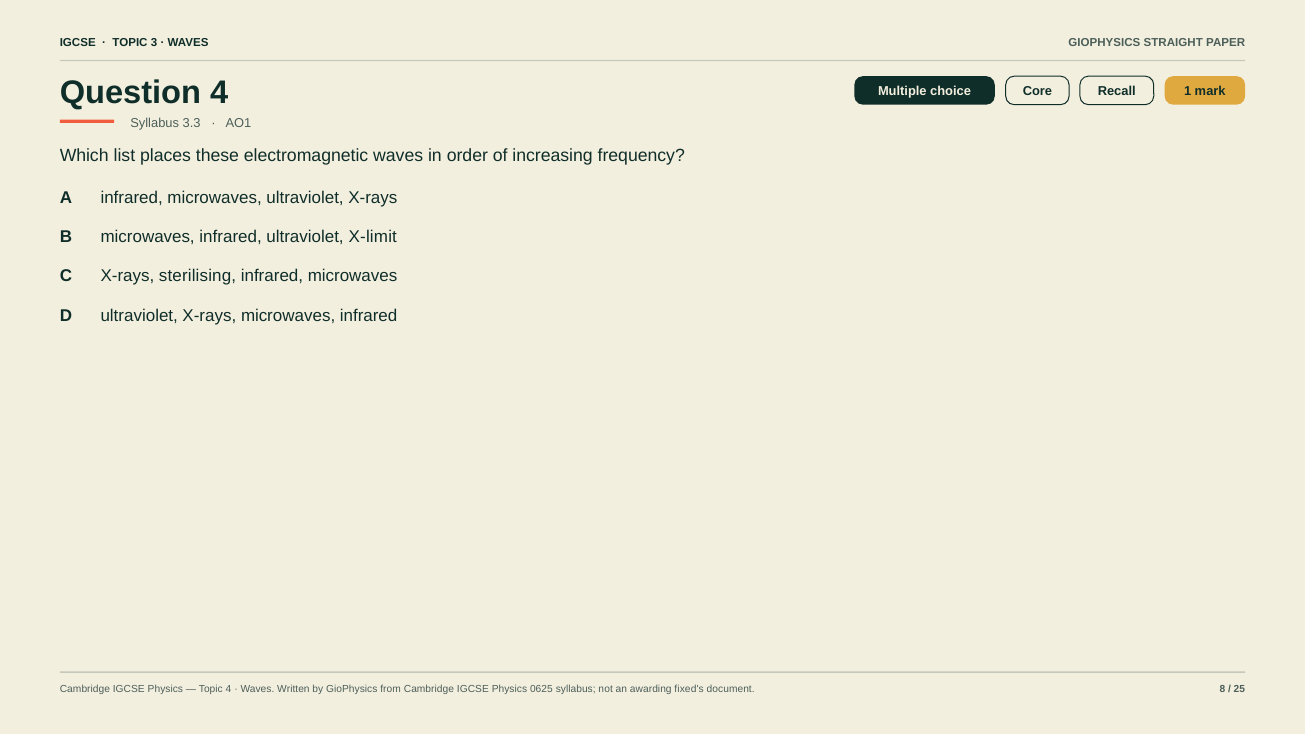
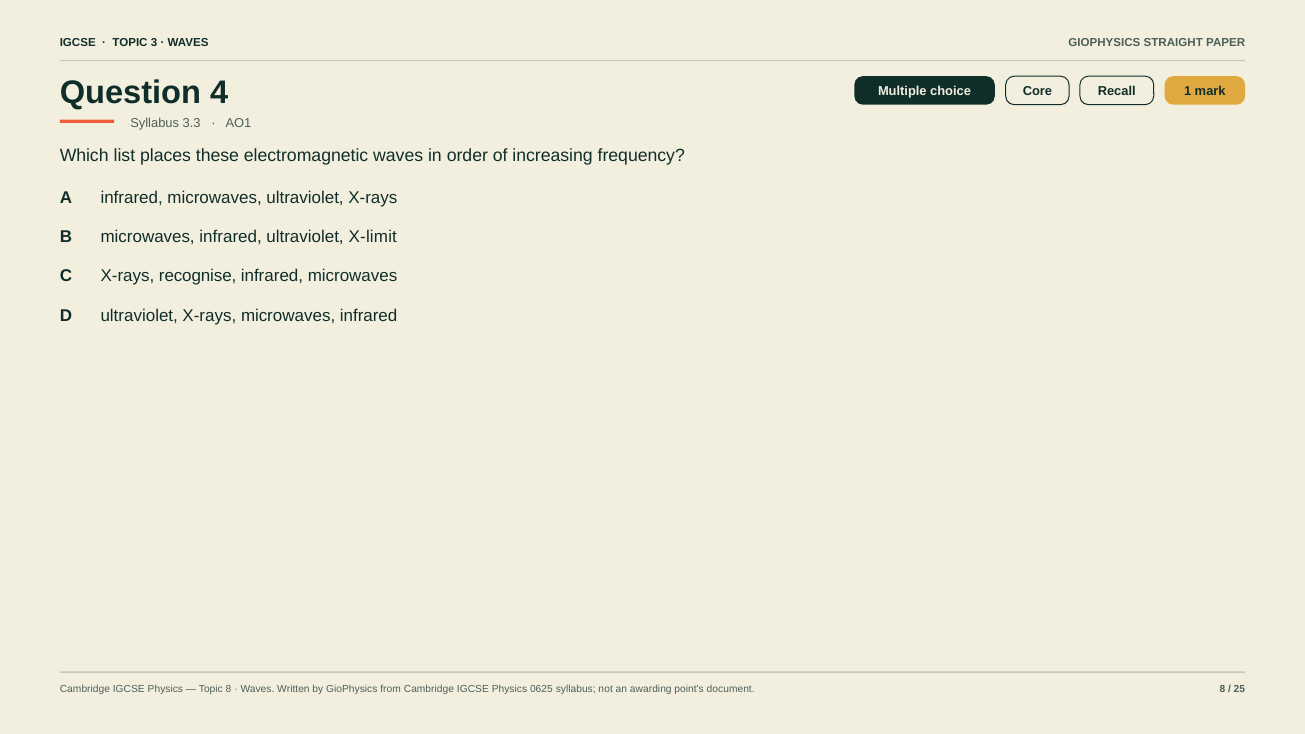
sterilising: sterilising -> recognise (198, 276)
Topic 4: 4 -> 8 (229, 689)
fixed's: fixed's -> point's (689, 689)
